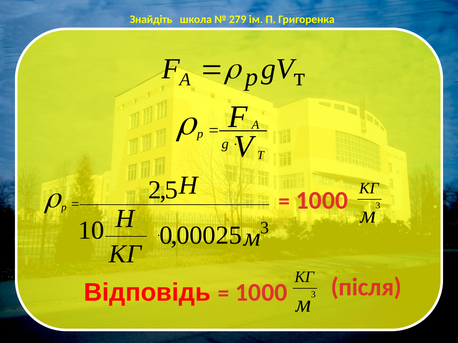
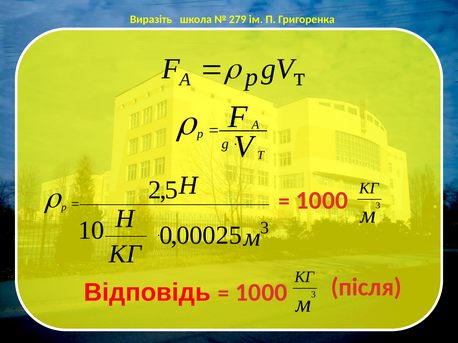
Знайдіть: Знайдіть -> Виразіть (151, 19)
